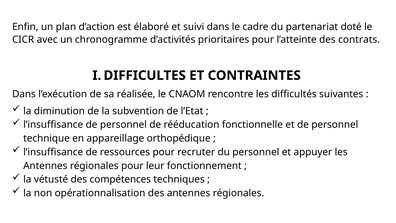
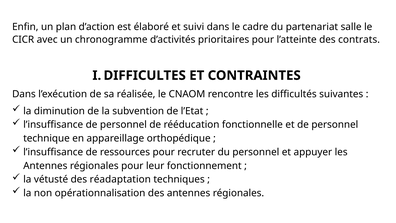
doté: doté -> salle (351, 27)
compétences: compétences -> réadaptation (120, 179)
